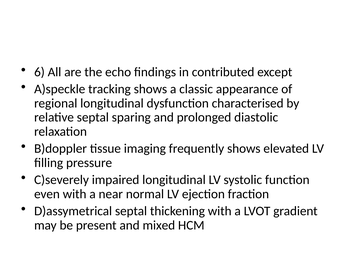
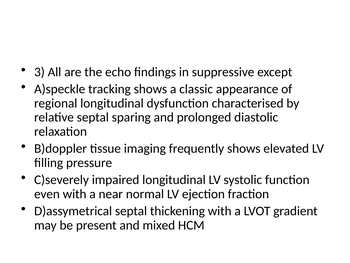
6: 6 -> 3 (39, 72)
contributed: contributed -> suppressive (223, 72)
